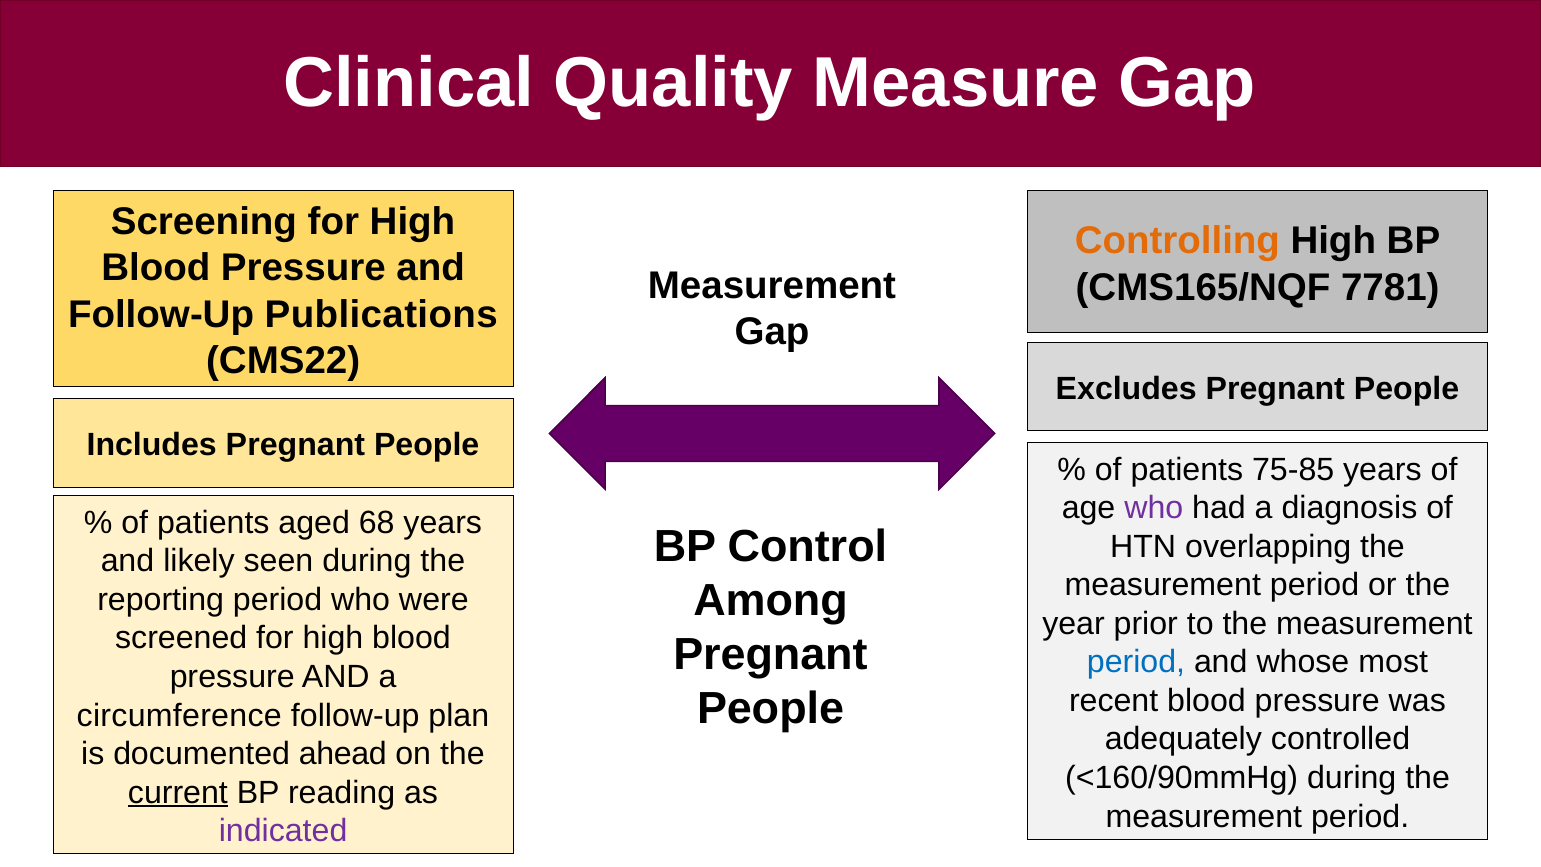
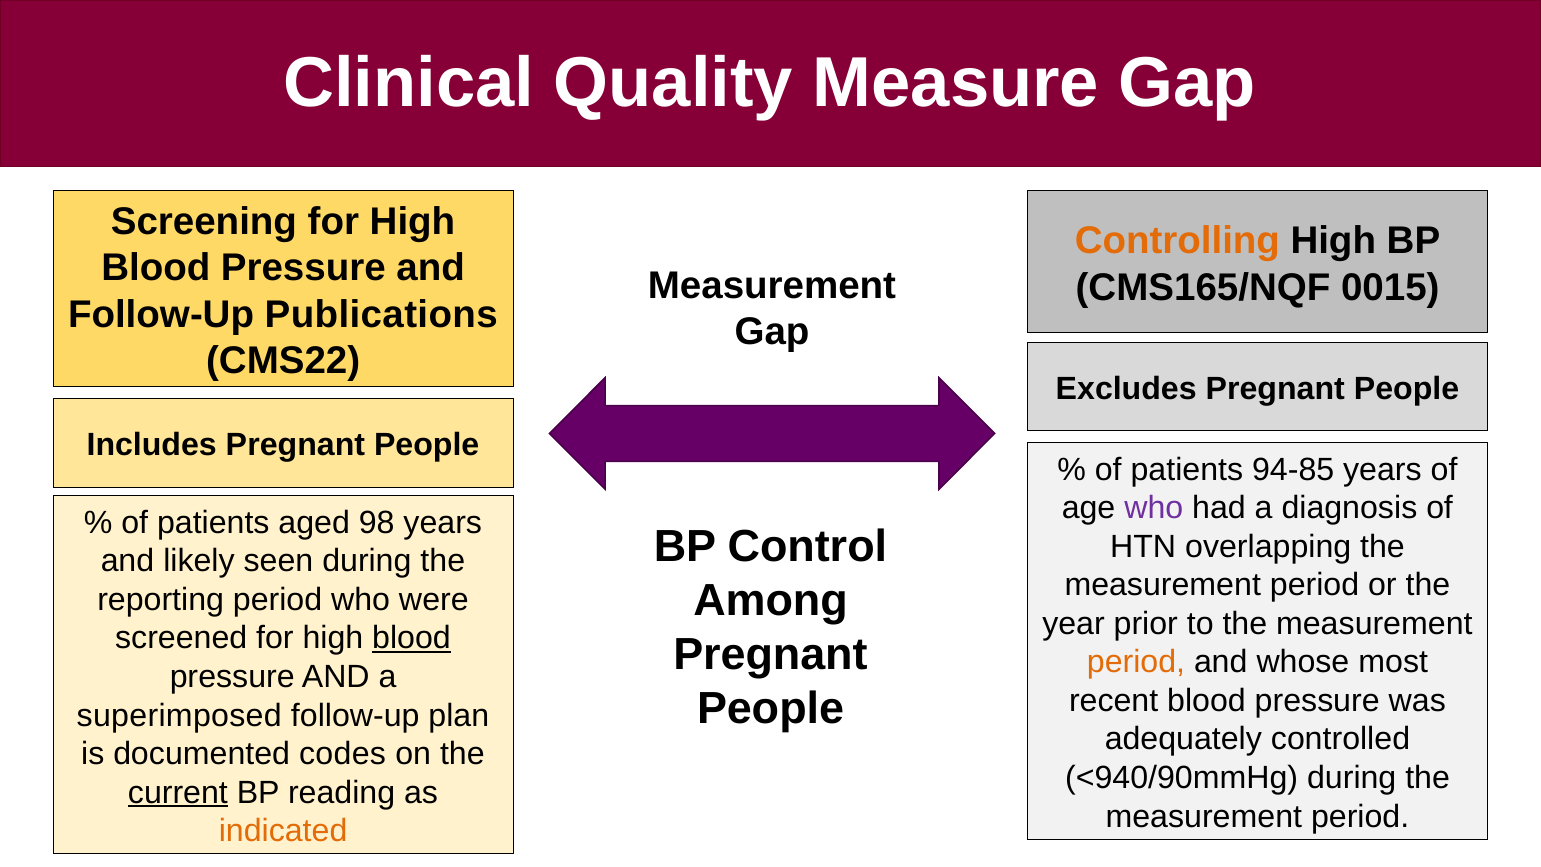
7781: 7781 -> 0015 (1390, 287)
75-85: 75-85 -> 94-85 (1293, 469)
68: 68 -> 98 (377, 523)
blood underline: none -> present (411, 638)
period colour: blue -> orange (1136, 662)
circumference: circumference -> superimposed (179, 715)
ahead: ahead -> codes (343, 754)
<160/90mmHg: <160/90mmHg -> <940/90mmHg (1182, 778)
indicated colour: purple -> orange (283, 831)
